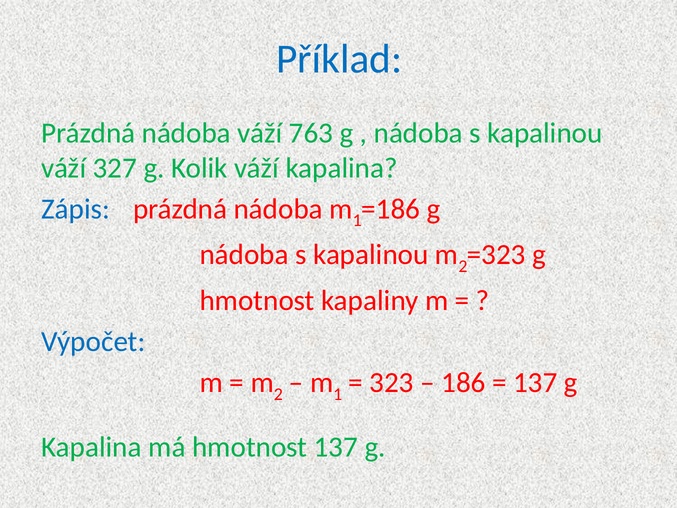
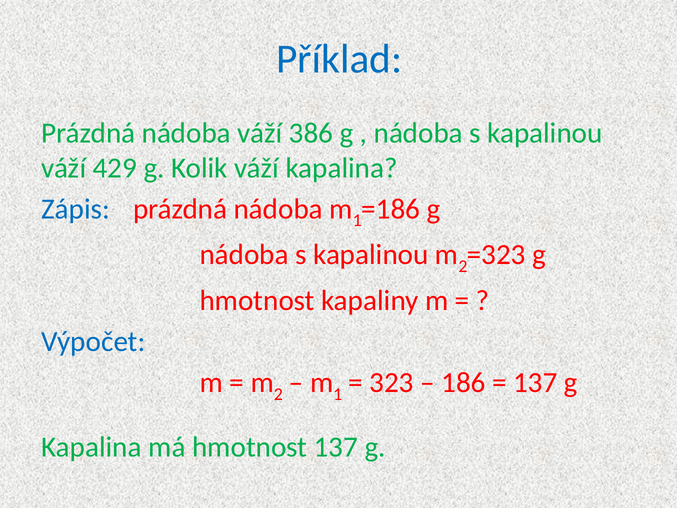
763: 763 -> 386 (311, 133)
327: 327 -> 429 (115, 168)
